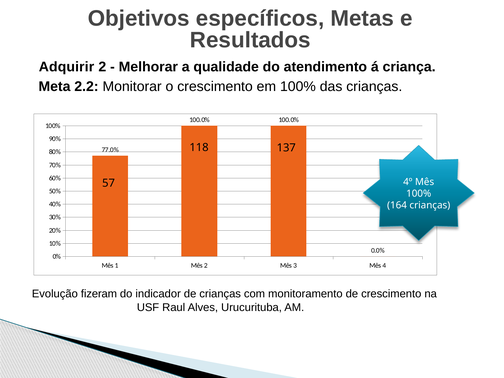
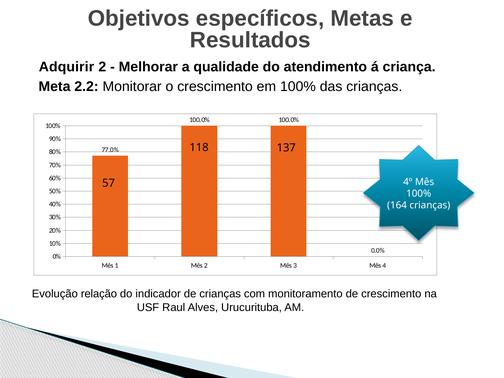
ﬁzeram: ﬁzeram -> relação (99, 294)
